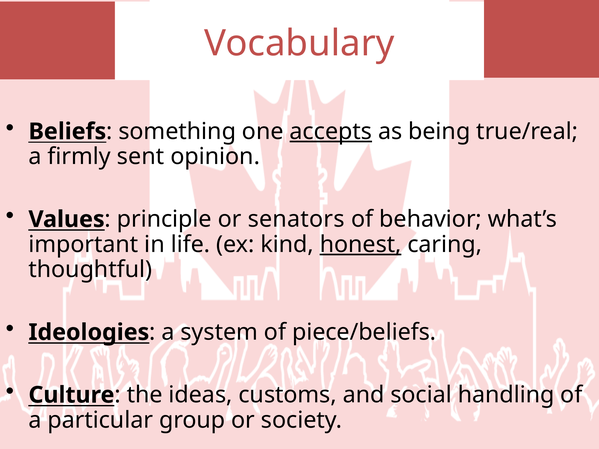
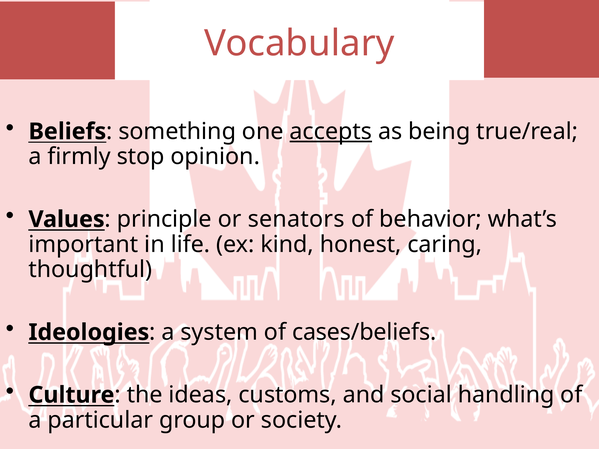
sent: sent -> stop (141, 157)
honest underline: present -> none (361, 245)
piece/beliefs: piece/beliefs -> cases/beliefs (364, 332)
